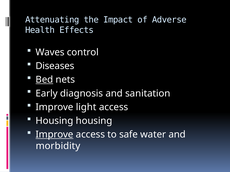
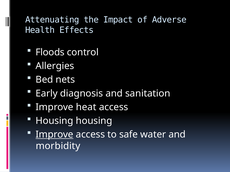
Waves: Waves -> Floods (50, 52)
Diseases: Diseases -> Allergies (55, 66)
Bed underline: present -> none (44, 80)
light: light -> heat (86, 107)
